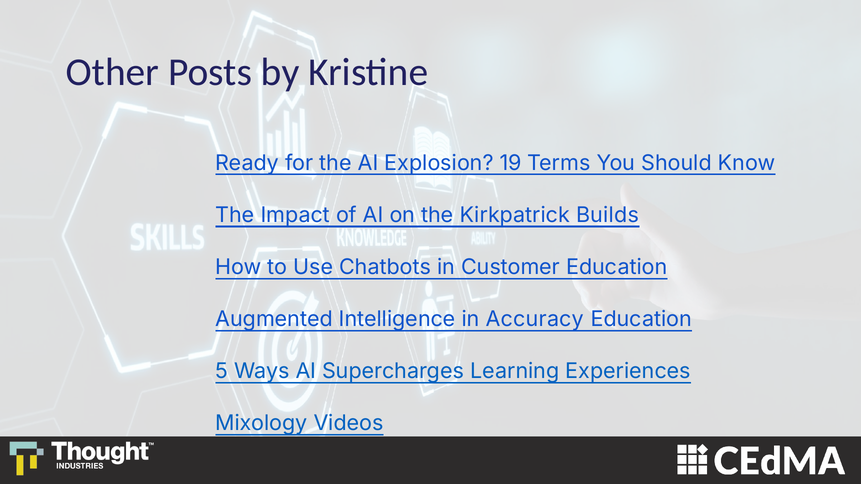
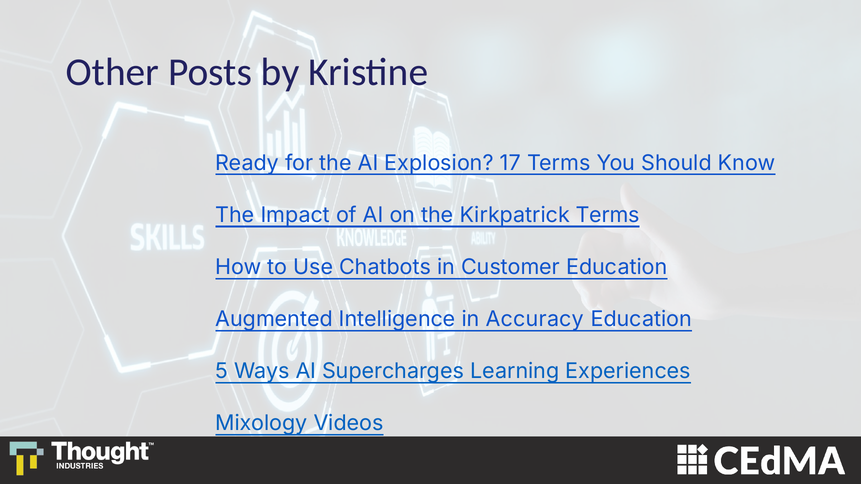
19: 19 -> 17 (510, 163)
Kirkpatrick Builds: Builds -> Terms (608, 215)
